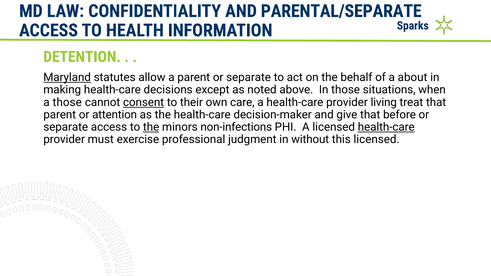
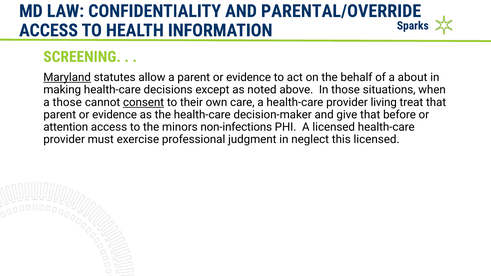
PARENTAL/SEPARATE: PARENTAL/SEPARATE -> PARENTAL/OVERRIDE (341, 11)
DETENTION: DETENTION -> SCREENING (82, 57)
a parent or separate: separate -> evidence (249, 77)
attention: attention -> evidence (115, 115)
separate: separate -> attention (66, 127)
the underline: present -> none (151, 127)
health-care underline: present -> none (386, 127)
without: without -> neglect (310, 140)
